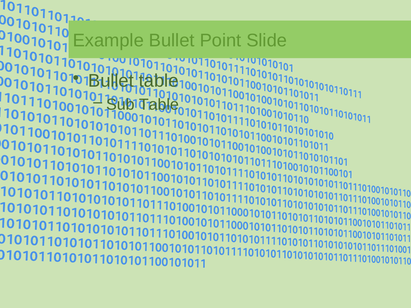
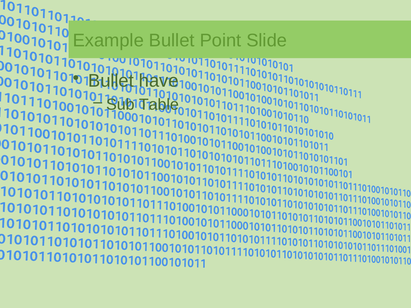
Bullet table: table -> have (159, 81)
